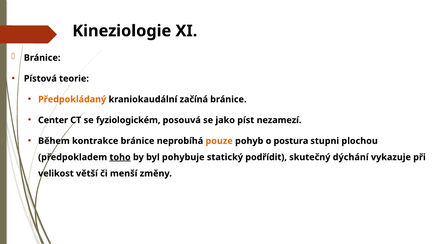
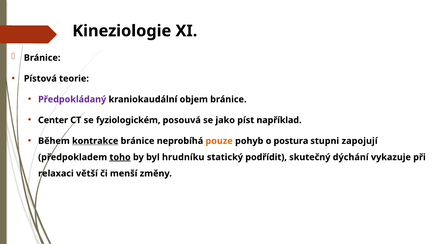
Předpokládaný colour: orange -> purple (72, 100)
začíná: začíná -> objem (194, 100)
nezamezí: nezamezí -> například (279, 120)
kontrakce underline: none -> present (95, 141)
plochou: plochou -> zapojují (360, 141)
pohybuje: pohybuje -> hrudníku (183, 158)
velikost: velikost -> relaxaci (56, 174)
